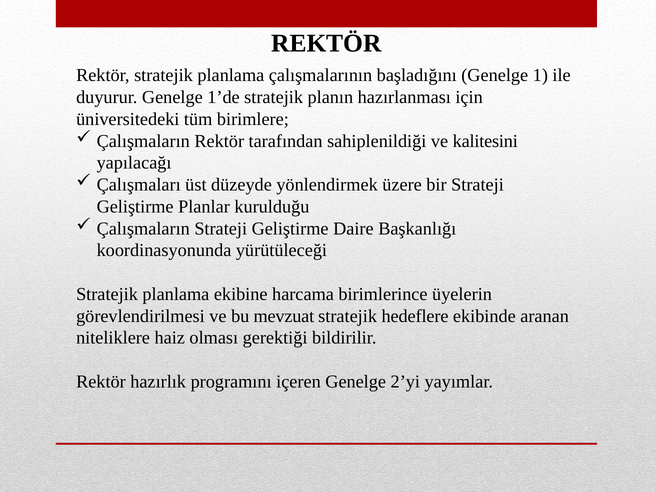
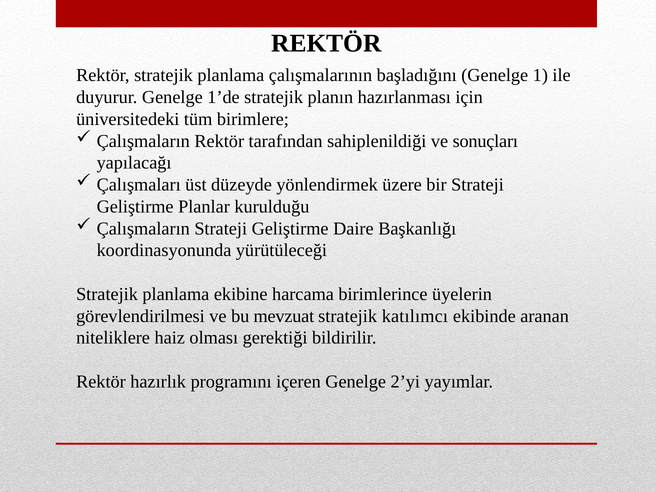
kalitesini: kalitesini -> sonuçları (485, 141)
hedeflere: hedeflere -> katılımcı (415, 316)
